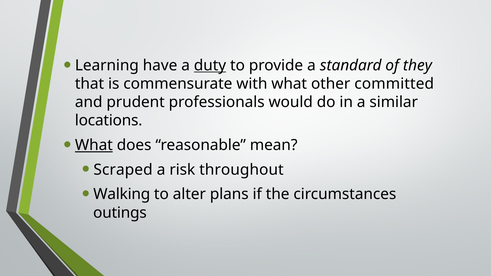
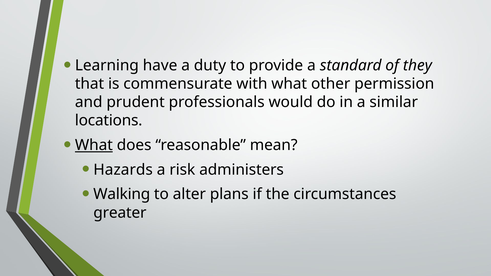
duty underline: present -> none (210, 65)
committed: committed -> permission (394, 84)
Scraped: Scraped -> Hazards (123, 170)
throughout: throughout -> administers (242, 170)
outings: outings -> greater (120, 213)
